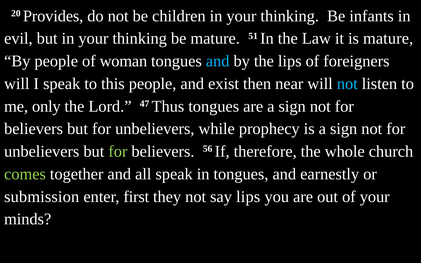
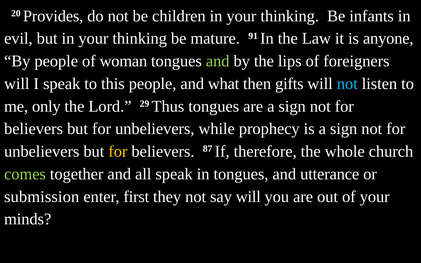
51: 51 -> 91 (253, 36)
is mature: mature -> anyone (388, 39)
and colour: light blue -> light green (218, 61)
exist: exist -> what (224, 84)
near: near -> gifts (289, 84)
47: 47 -> 29 (145, 104)
for colour: light green -> yellow (118, 152)
56: 56 -> 87 (208, 149)
earnestly: earnestly -> utterance (330, 174)
say lips: lips -> will (248, 197)
